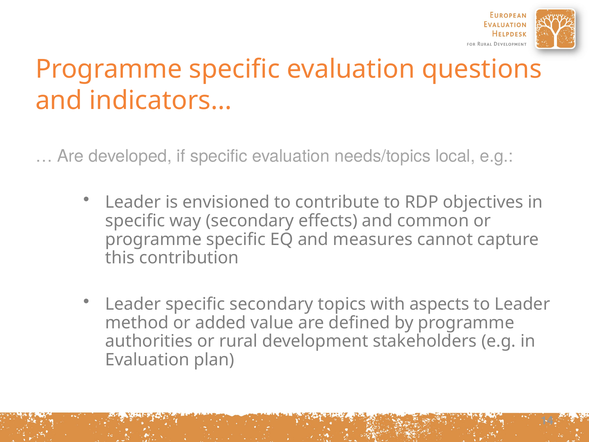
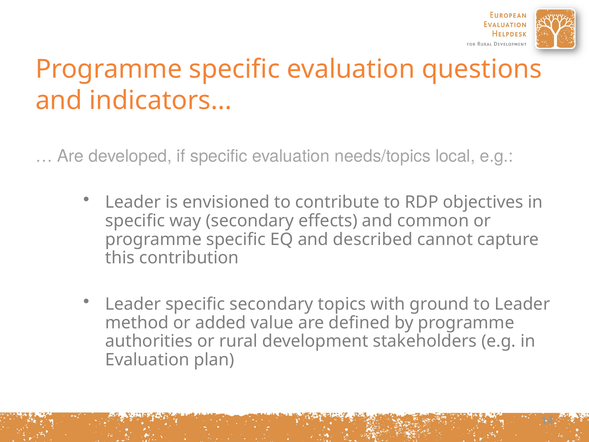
measures: measures -> described (373, 239)
aspects: aspects -> ground (439, 304)
